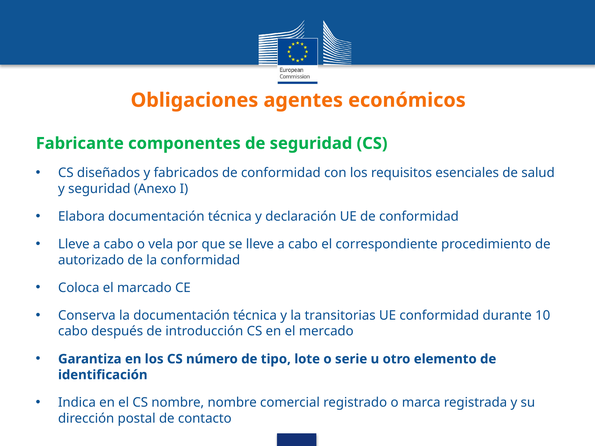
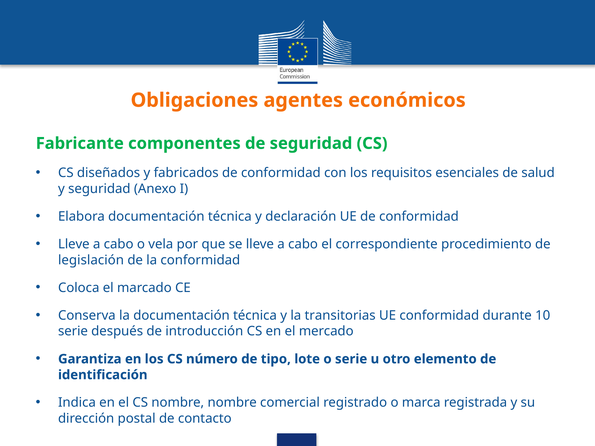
autorizado: autorizado -> legislación (91, 260)
cabo: cabo -> serie (73, 331)
